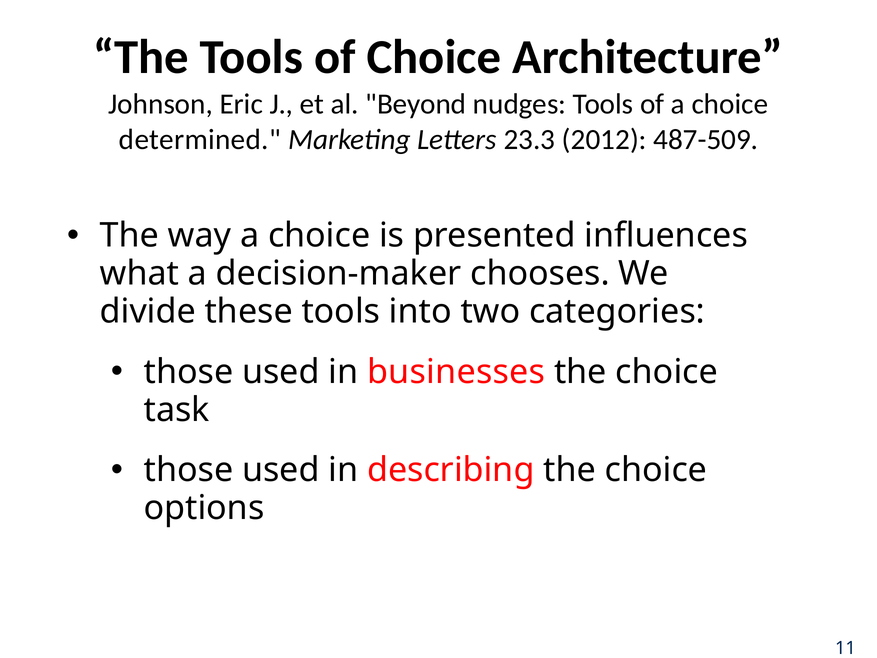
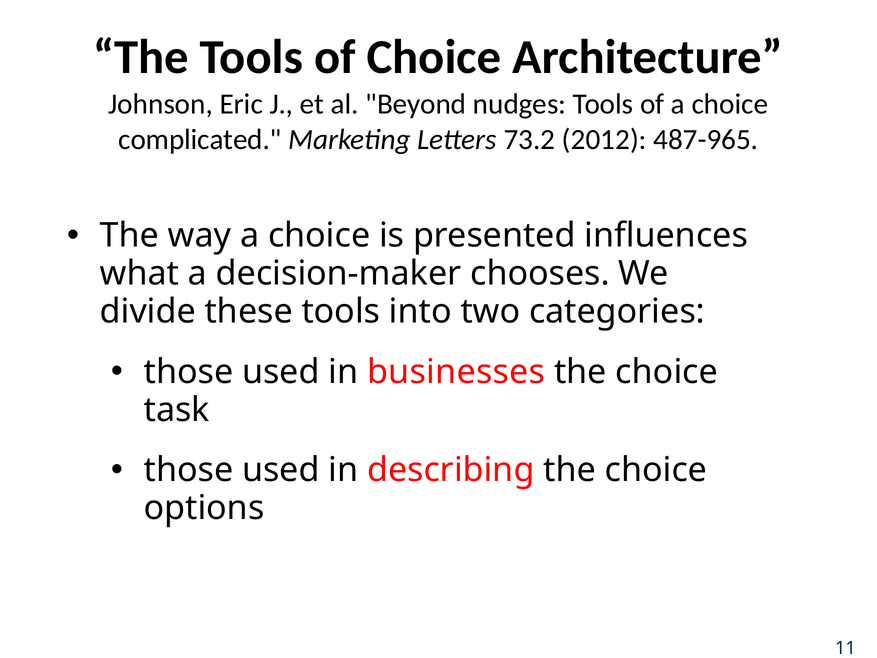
determined: determined -> complicated (200, 139)
23.3: 23.3 -> 73.2 (529, 139)
487-509: 487-509 -> 487-965 (706, 139)
